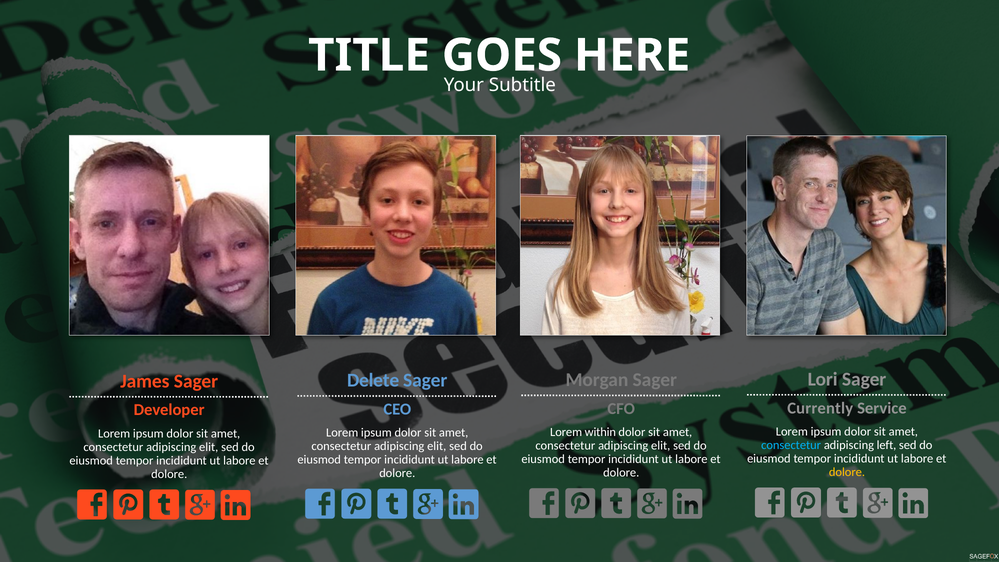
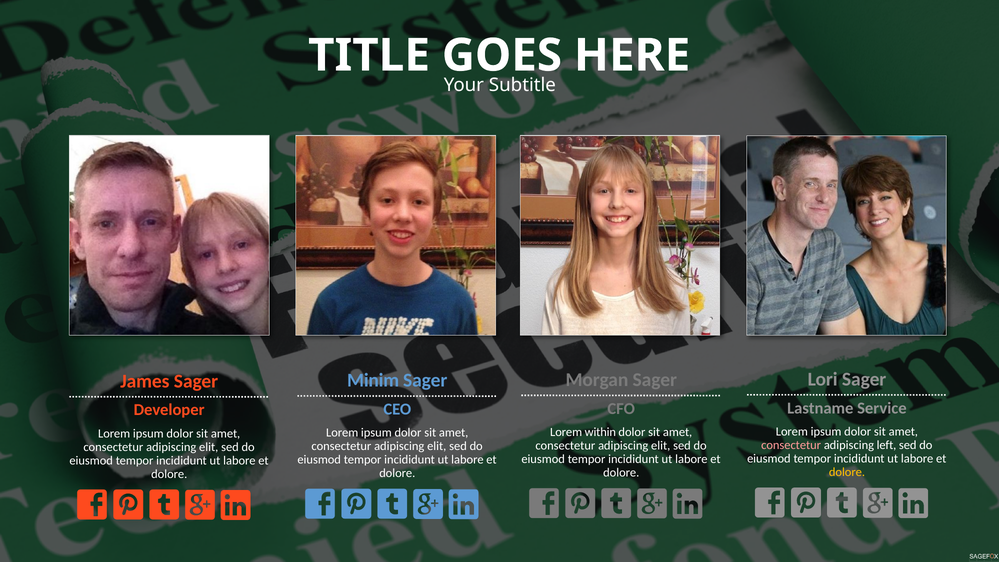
Delete: Delete -> Minim (373, 380)
Currently: Currently -> Lastname (820, 408)
consectetur colour: light blue -> pink (791, 445)
